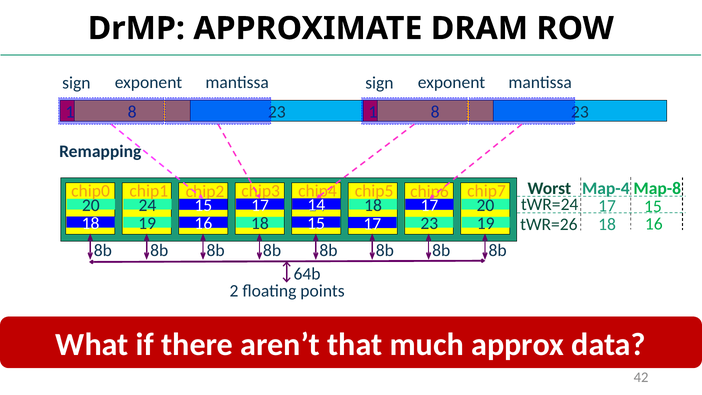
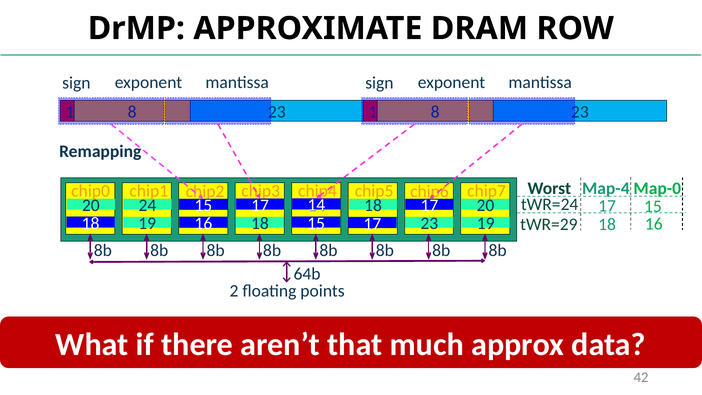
Map-8: Map-8 -> Map-0 (657, 189)
tWR=26: tWR=26 -> tWR=29 (549, 225)
